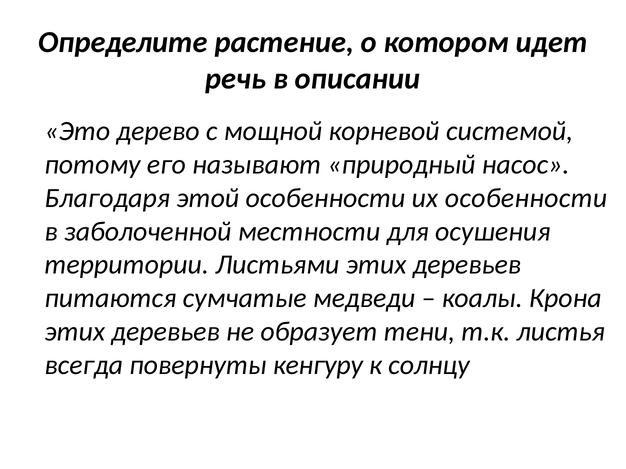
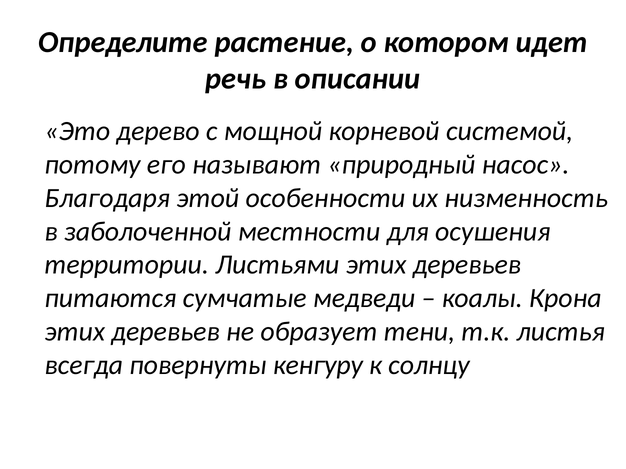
их особенности: особенности -> низменность (526, 198)
